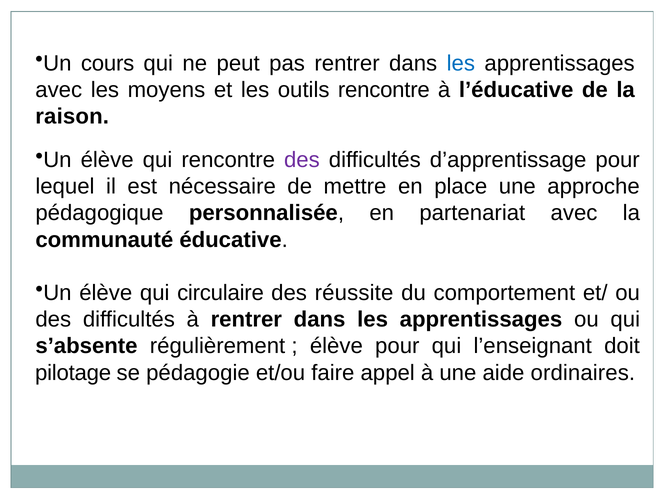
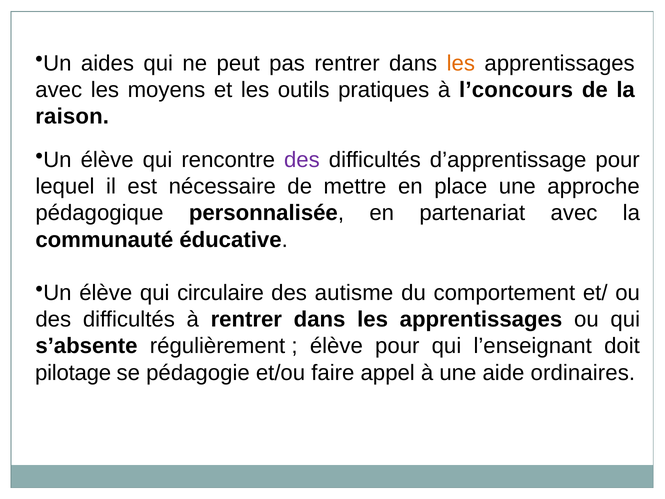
cours: cours -> aides (107, 63)
les colour: blue -> orange (461, 63)
outils rencontre: rencontre -> pratiques (384, 90)
l’éducative: l’éducative -> l’concours (516, 90)
réussite: réussite -> autisme (354, 293)
